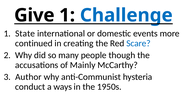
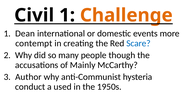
Give: Give -> Civil (34, 15)
Challenge colour: blue -> orange (126, 15)
State: State -> Dean (25, 34)
continued: continued -> contempt (34, 43)
ways: ways -> used (63, 87)
